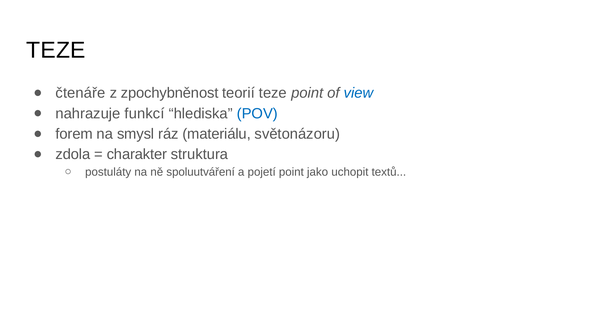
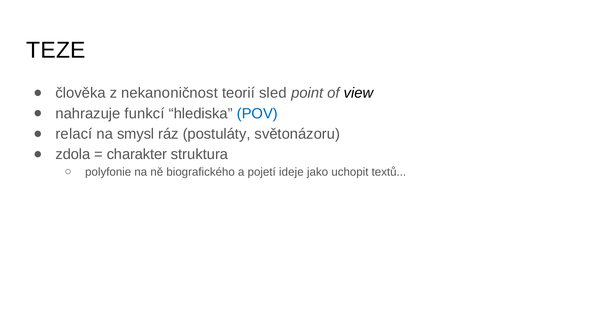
čtenáře: čtenáře -> člověka (81, 93)
zpochybněnost: zpochybněnost -> nekanoničnost (169, 93)
teorií teze: teze -> sled (273, 93)
view colour: blue -> black (358, 93)
forem: forem -> relací (74, 134)
materiálu: materiálu -> postuláty (217, 134)
postuláty: postuláty -> polyfonie (108, 172)
spoluutváření: spoluutváření -> biografického (201, 172)
pojetí point: point -> ideje (291, 172)
